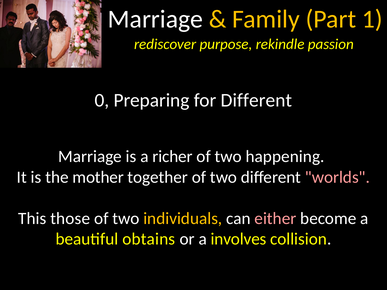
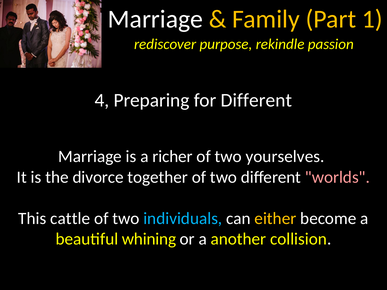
0: 0 -> 4 (102, 100)
happening: happening -> yourselves (285, 157)
mother: mother -> divorce (98, 177)
those: those -> cattle (70, 219)
individuals colour: yellow -> light blue (183, 219)
either colour: pink -> yellow (275, 219)
obtains: obtains -> whining (149, 239)
involves: involves -> another (238, 239)
